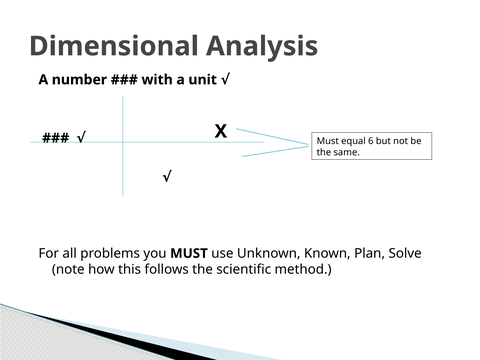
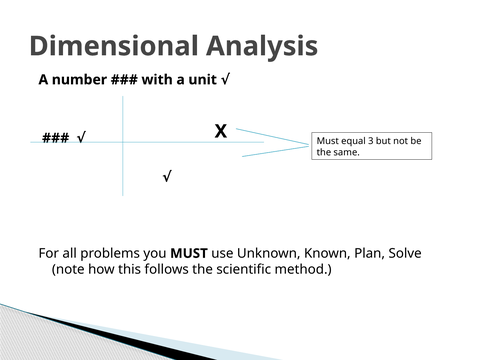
6: 6 -> 3 (371, 141)
